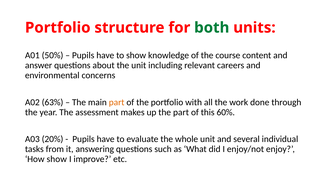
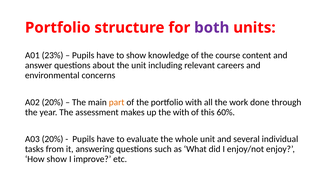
both colour: green -> purple (212, 28)
50%: 50% -> 23% (53, 55)
A02 63%: 63% -> 20% (53, 102)
the part: part -> with (181, 112)
